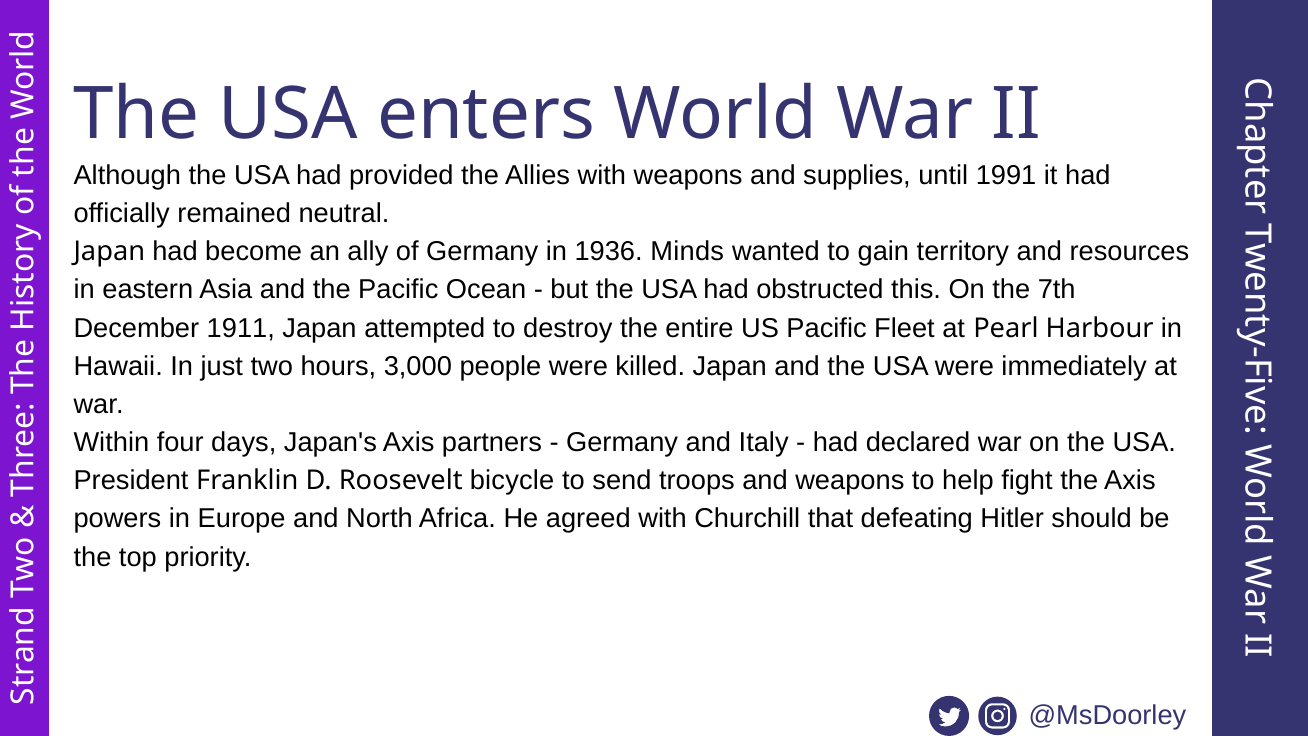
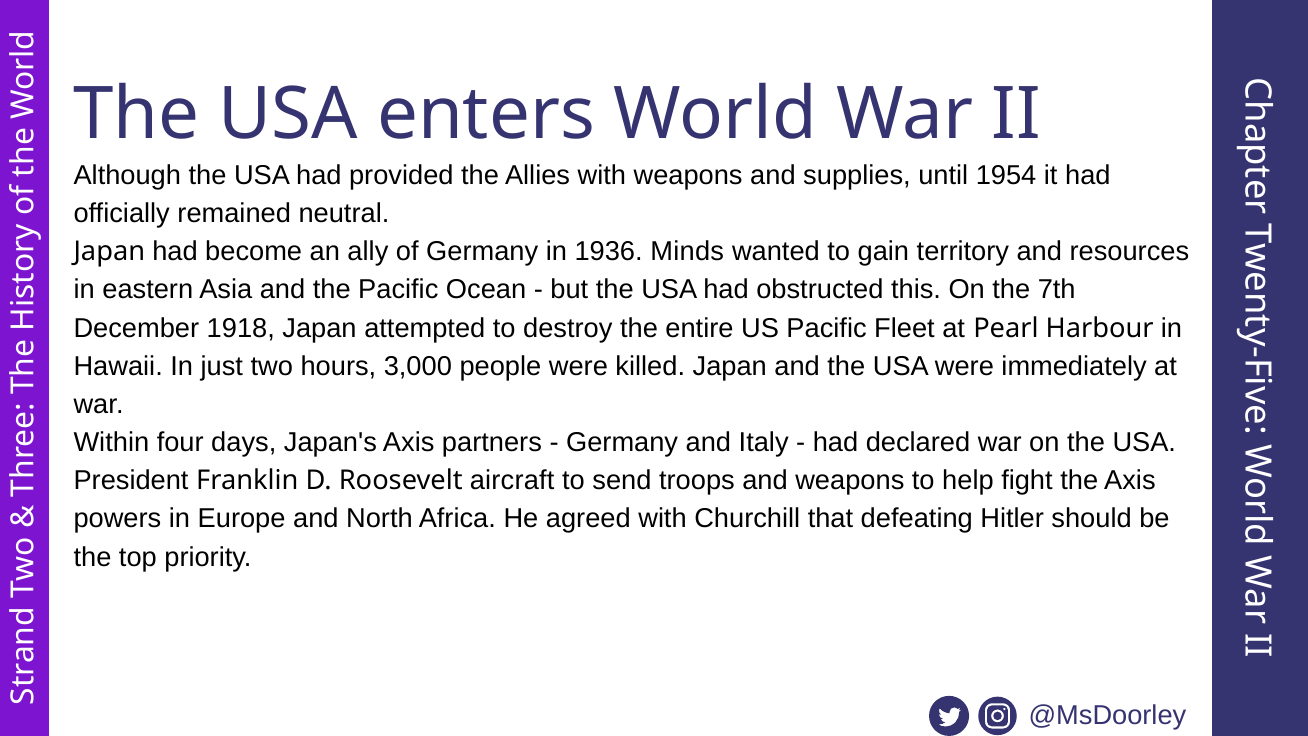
1991: 1991 -> 1954 (1006, 175)
1911: 1911 -> 1918 (241, 328)
bicycle: bicycle -> aircraft (512, 481)
